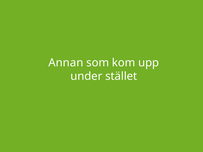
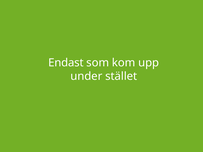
Annan: Annan -> Endast (66, 63)
